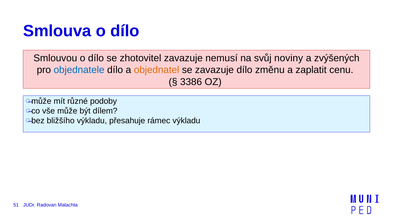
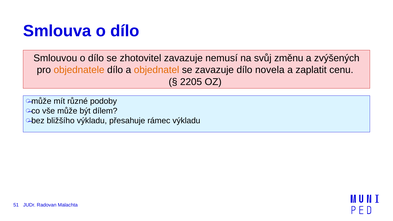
noviny: noviny -> změnu (289, 58)
objednatele colour: blue -> orange (79, 70)
změnu: změnu -> novela (270, 70)
3386: 3386 -> 2205 (191, 82)
